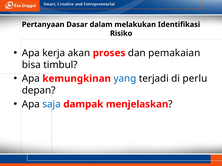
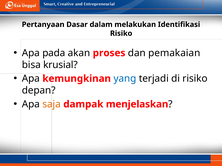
kerja: kerja -> pada (54, 53)
timbul: timbul -> krusial (61, 65)
di perlu: perlu -> risiko (195, 79)
saja colour: blue -> orange (52, 104)
